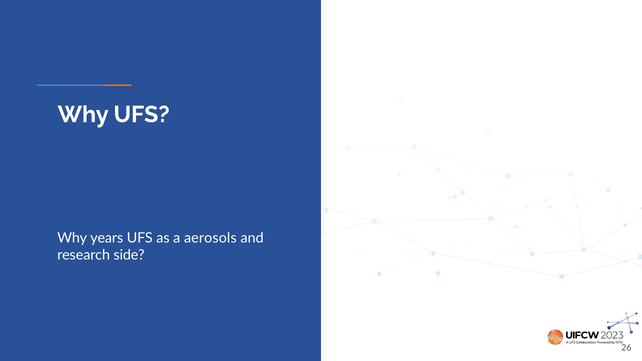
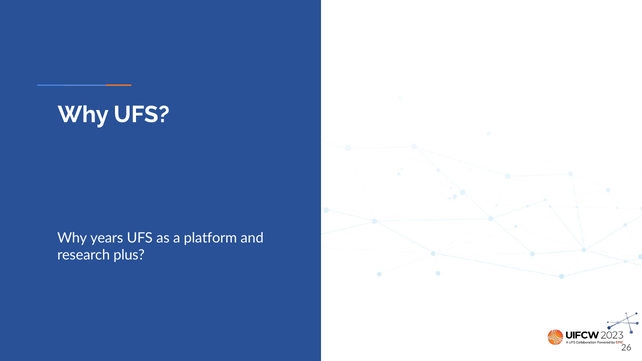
aerosols: aerosols -> platform (210, 238)
side: side -> plus (129, 255)
